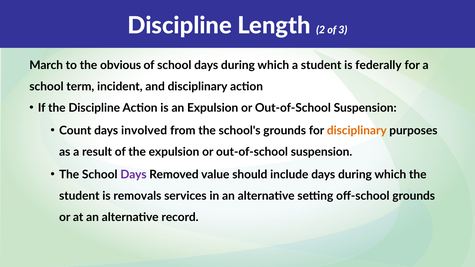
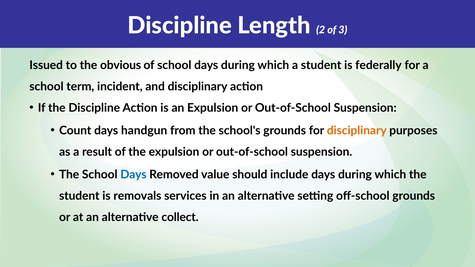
March: March -> Issued (46, 65)
involved: involved -> handgun (144, 131)
Days colour: purple -> blue (133, 175)
record: record -> collect (180, 217)
